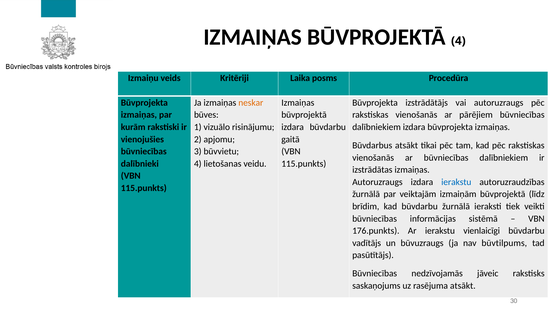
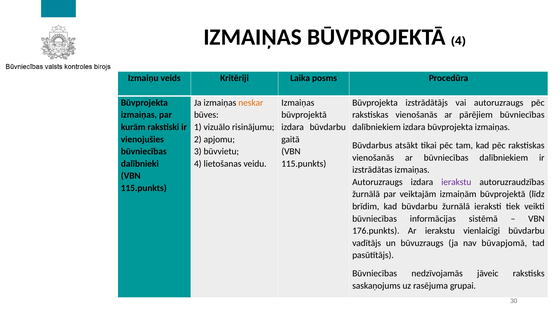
ierakstu colour: blue -> purple (456, 182)
būvtilpums: būvtilpums -> būvapjomā (504, 243)
rasējuma atsākt: atsākt -> grupai (463, 286)
